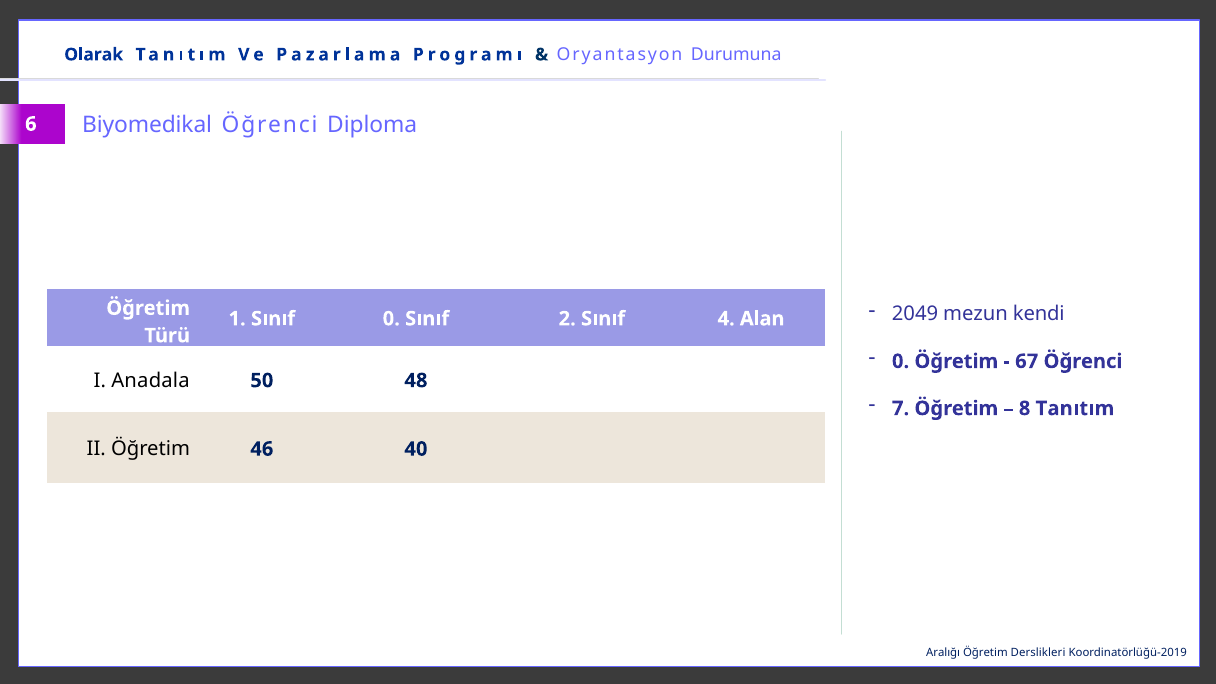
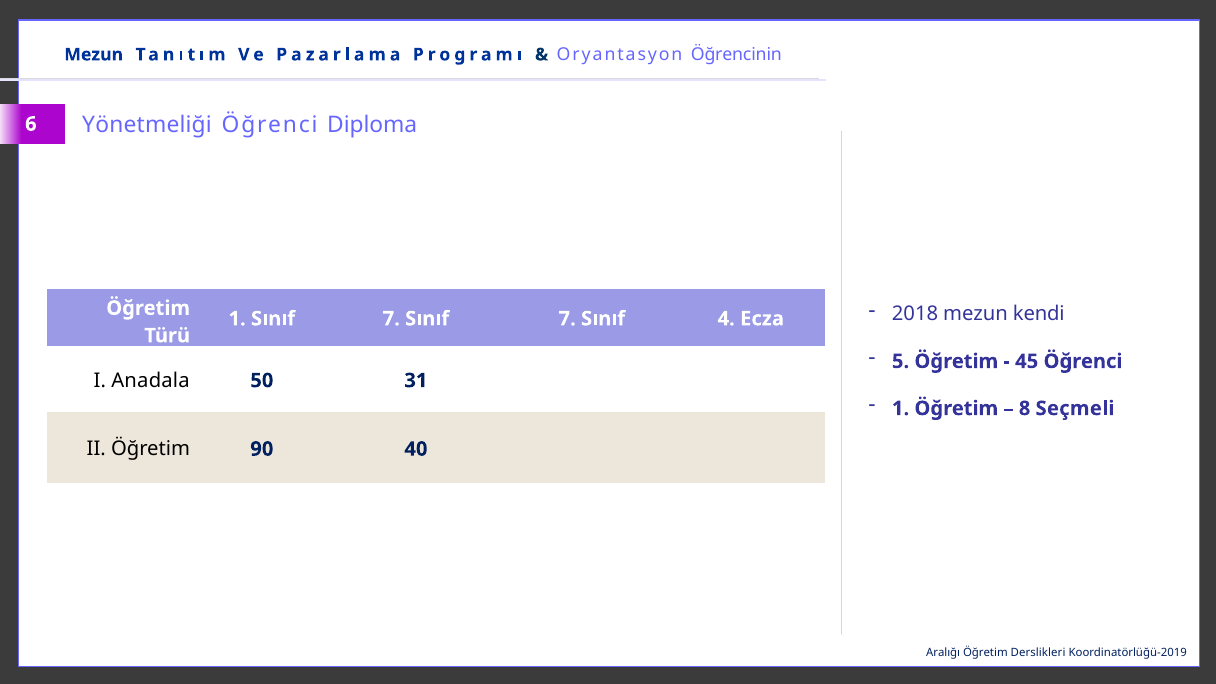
Olarak: Olarak -> Mezun (94, 55)
Durumuna: Durumuna -> Öğrencinin (736, 55)
Biyomedikal: Biyomedikal -> Yönetmeliği (147, 125)
2049: 2049 -> 2018 (915, 314)
1 Sınıf 0: 0 -> 7 (391, 319)
2: 2 -> 7 (567, 319)
Alan: Alan -> Ecza (762, 319)
0: 0 -> 5 (901, 361)
67: 67 -> 45 (1027, 361)
48: 48 -> 31 (416, 381)
7: 7 -> 1 (901, 408)
8 Tanıtım: Tanıtım -> Seçmeli (1075, 408)
46: 46 -> 90 (262, 449)
